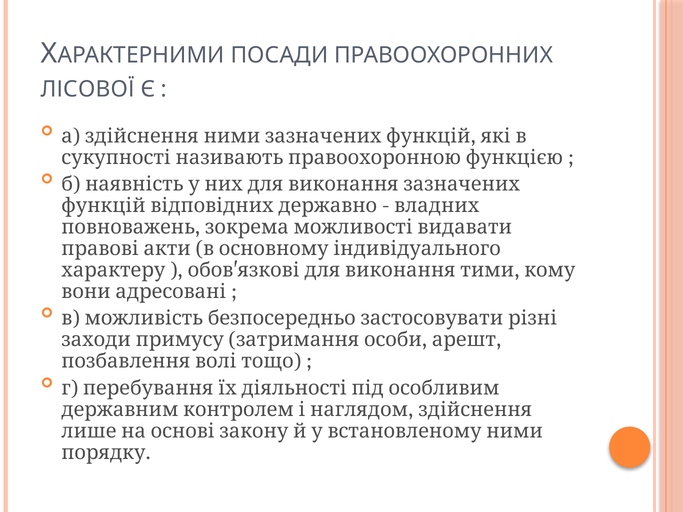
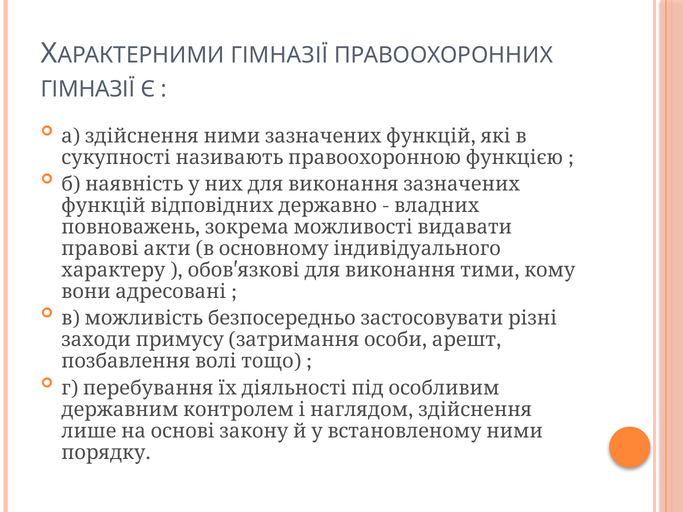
ПОСАДИ: ПОСАДИ -> ГІМНАЗІЇ (279, 55)
ЛІСОВОЇ: ЛІСОВОЇ -> ГІМНАЗІЇ (88, 89)
